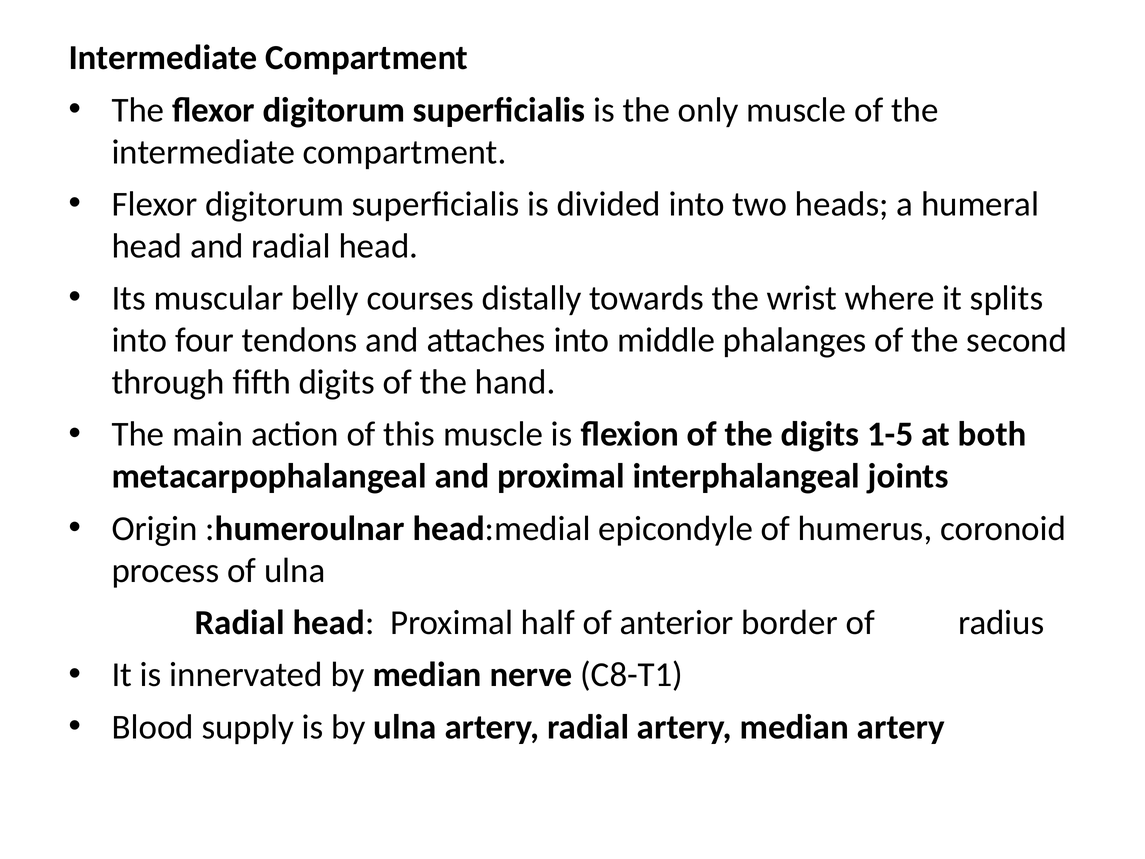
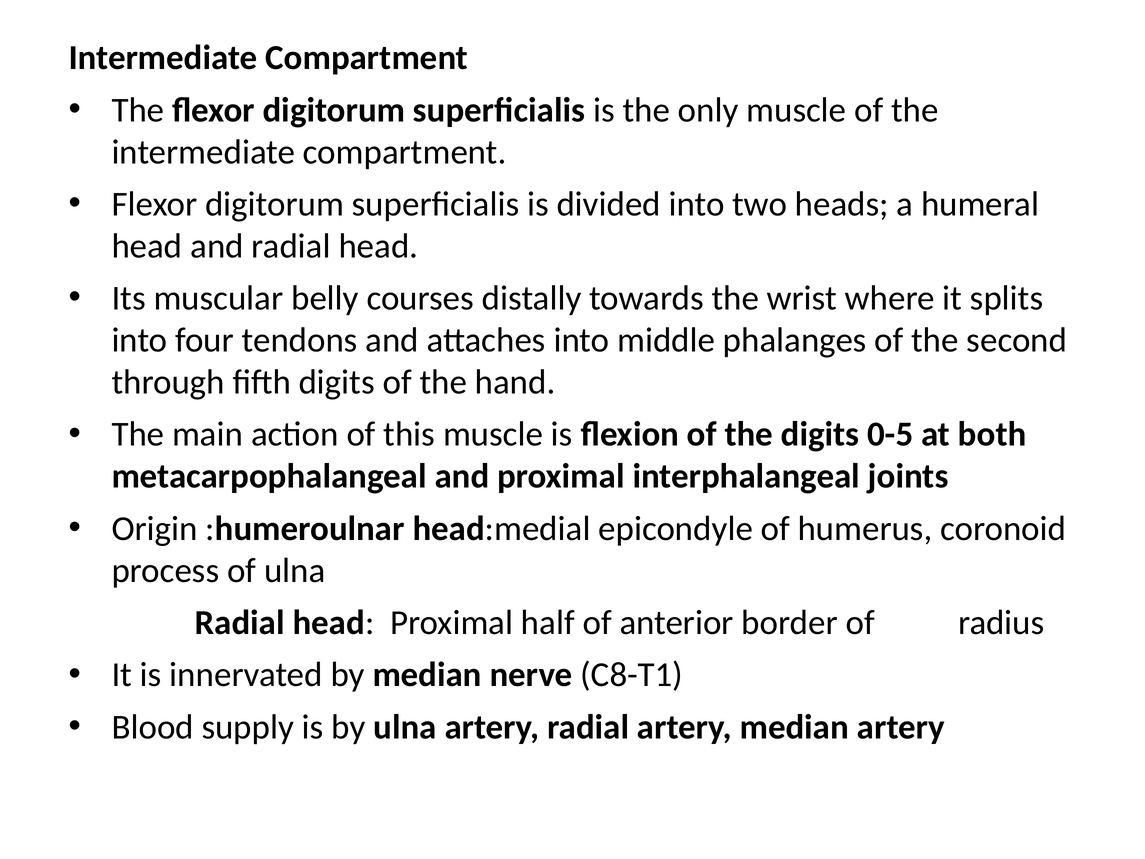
1-5: 1-5 -> 0-5 (890, 434)
